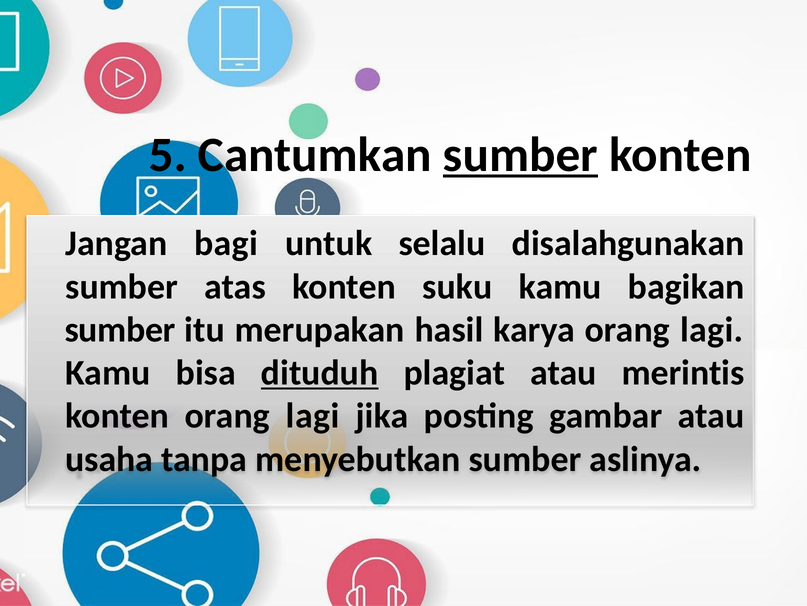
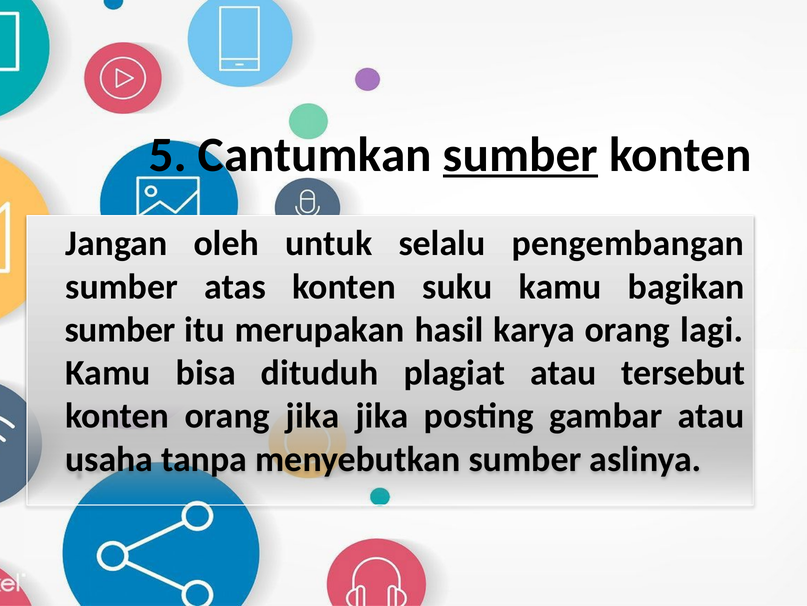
bagi: bagi -> oleh (226, 243)
disalahgunakan: disalahgunakan -> pengembangan (628, 243)
dituduh underline: present -> none (320, 373)
merintis: merintis -> tersebut (683, 373)
konten orang lagi: lagi -> jika (313, 416)
